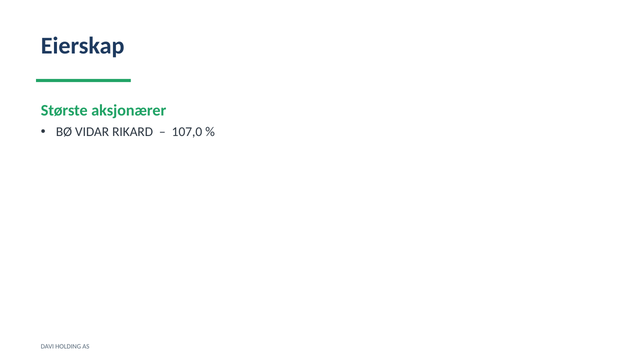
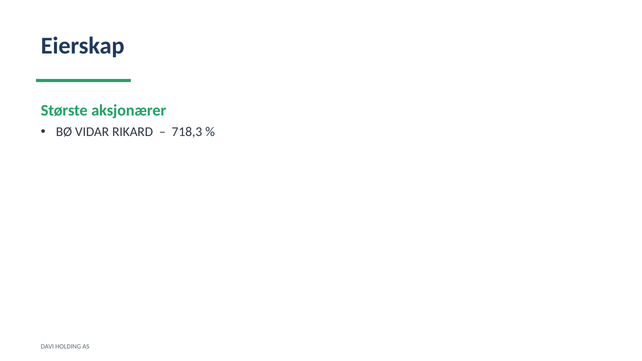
107,0: 107,0 -> 718,3 (187, 132)
